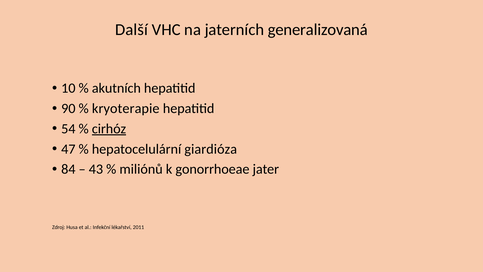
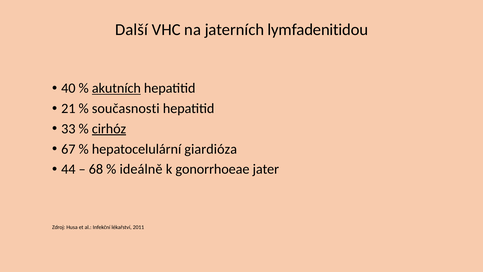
generalizovaná: generalizovaná -> lymfadenitidou (318, 30)
10: 10 -> 40 (68, 88)
akutních underline: none -> present (116, 88)
90: 90 -> 21 (68, 108)
kryoterapie: kryoterapie -> současnosti (126, 108)
54: 54 -> 33 (68, 129)
47: 47 -> 67 (68, 149)
84: 84 -> 44 (68, 169)
43: 43 -> 68 (96, 169)
miliónů: miliónů -> ideálně (141, 169)
